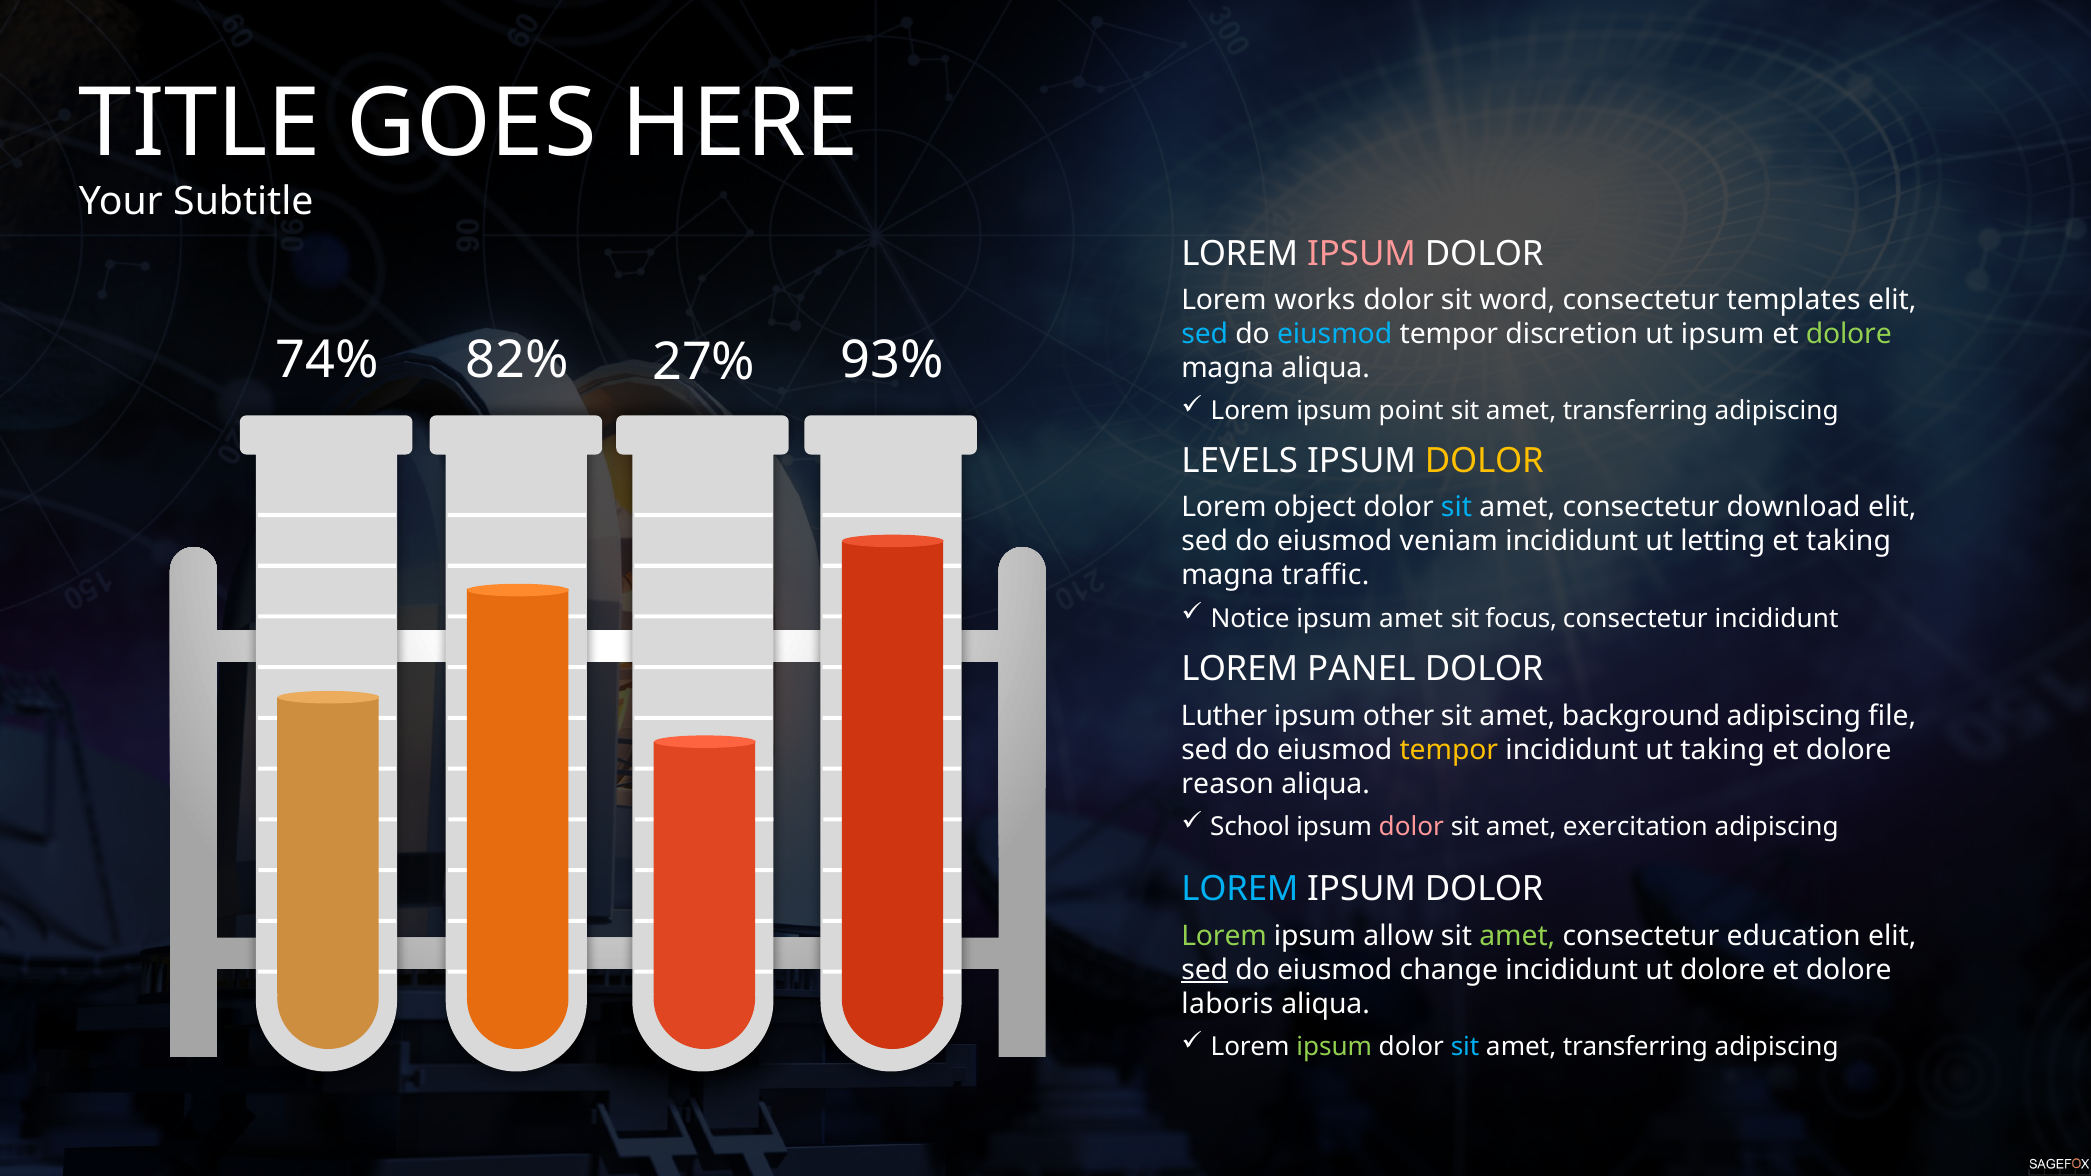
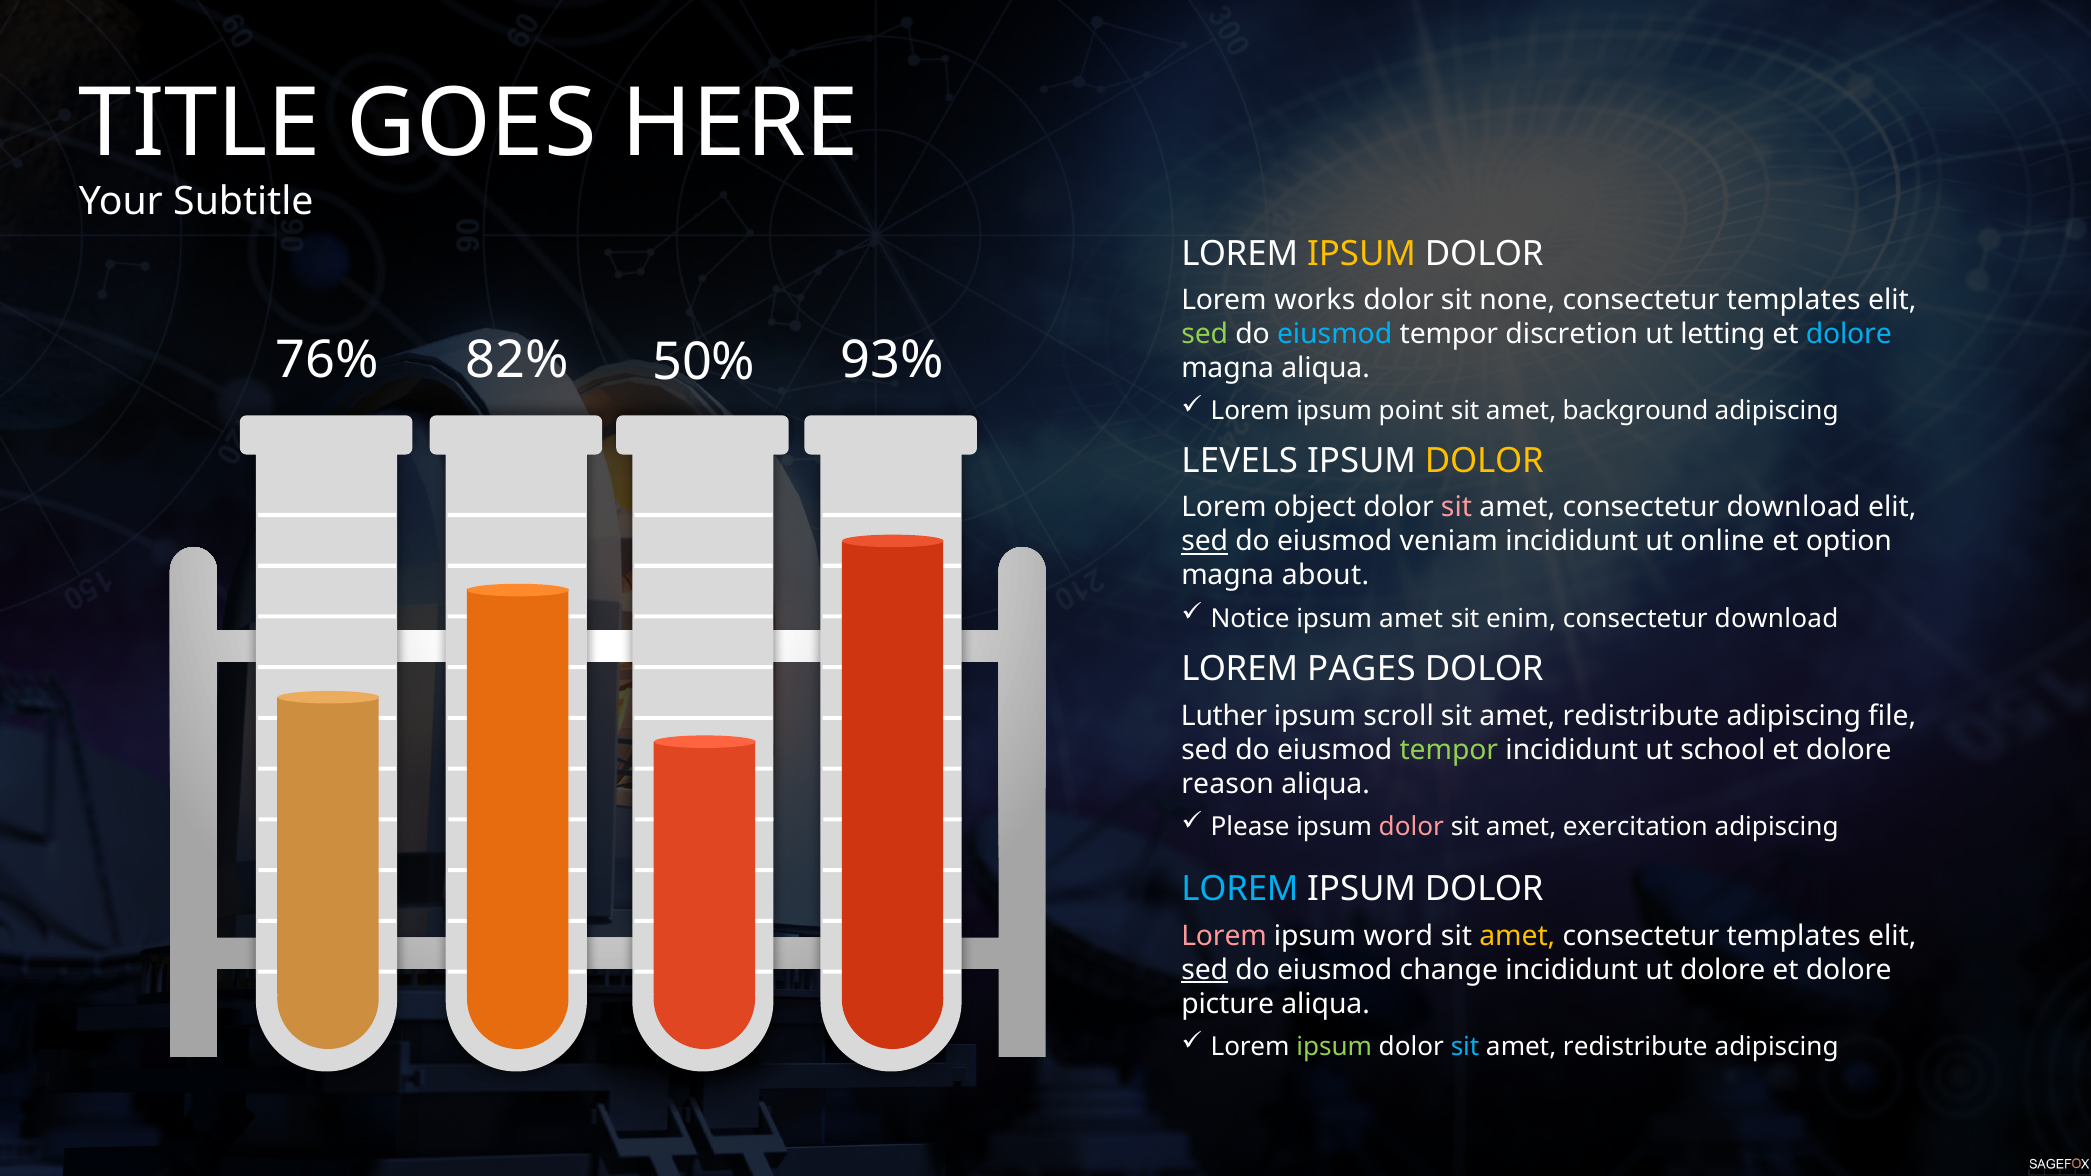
IPSUM colour: pink -> yellow (1362, 254)
word: word -> none (1517, 300)
sed colour: light blue -> light green (1205, 334)
ut ipsum: ipsum -> letting (1723, 334)
dolore colour: light green -> light blue (1849, 334)
74%: 74% -> 76% (327, 360)
27%: 27% -> 50% (704, 362)
transferring: transferring -> background (1635, 411)
sit colour: light blue -> pink (1457, 508)
sed underline: none -> present (1205, 542)
letting: letting -> online (1723, 542)
et taking: taking -> option (1849, 542)
traffic: traffic -> about (1326, 576)
focus: focus -> enim (1521, 619)
incididunt: incididunt -> download (1777, 619)
PANEL: PANEL -> PAGES (1361, 669)
other: other -> scroll (1399, 716)
background: background -> redistribute (1641, 716)
tempor colour: yellow -> light green (1449, 750)
ut taking: taking -> school (1723, 750)
School: School -> Please (1250, 827)
Lorem colour: light green -> pink (1224, 936)
allow: allow -> word (1398, 936)
amet colour: light green -> yellow (1517, 936)
education: education -> templates (1794, 936)
laboris: laboris -> picture (1228, 1004)
transferring: transferring -> redistribute (1635, 1047)
